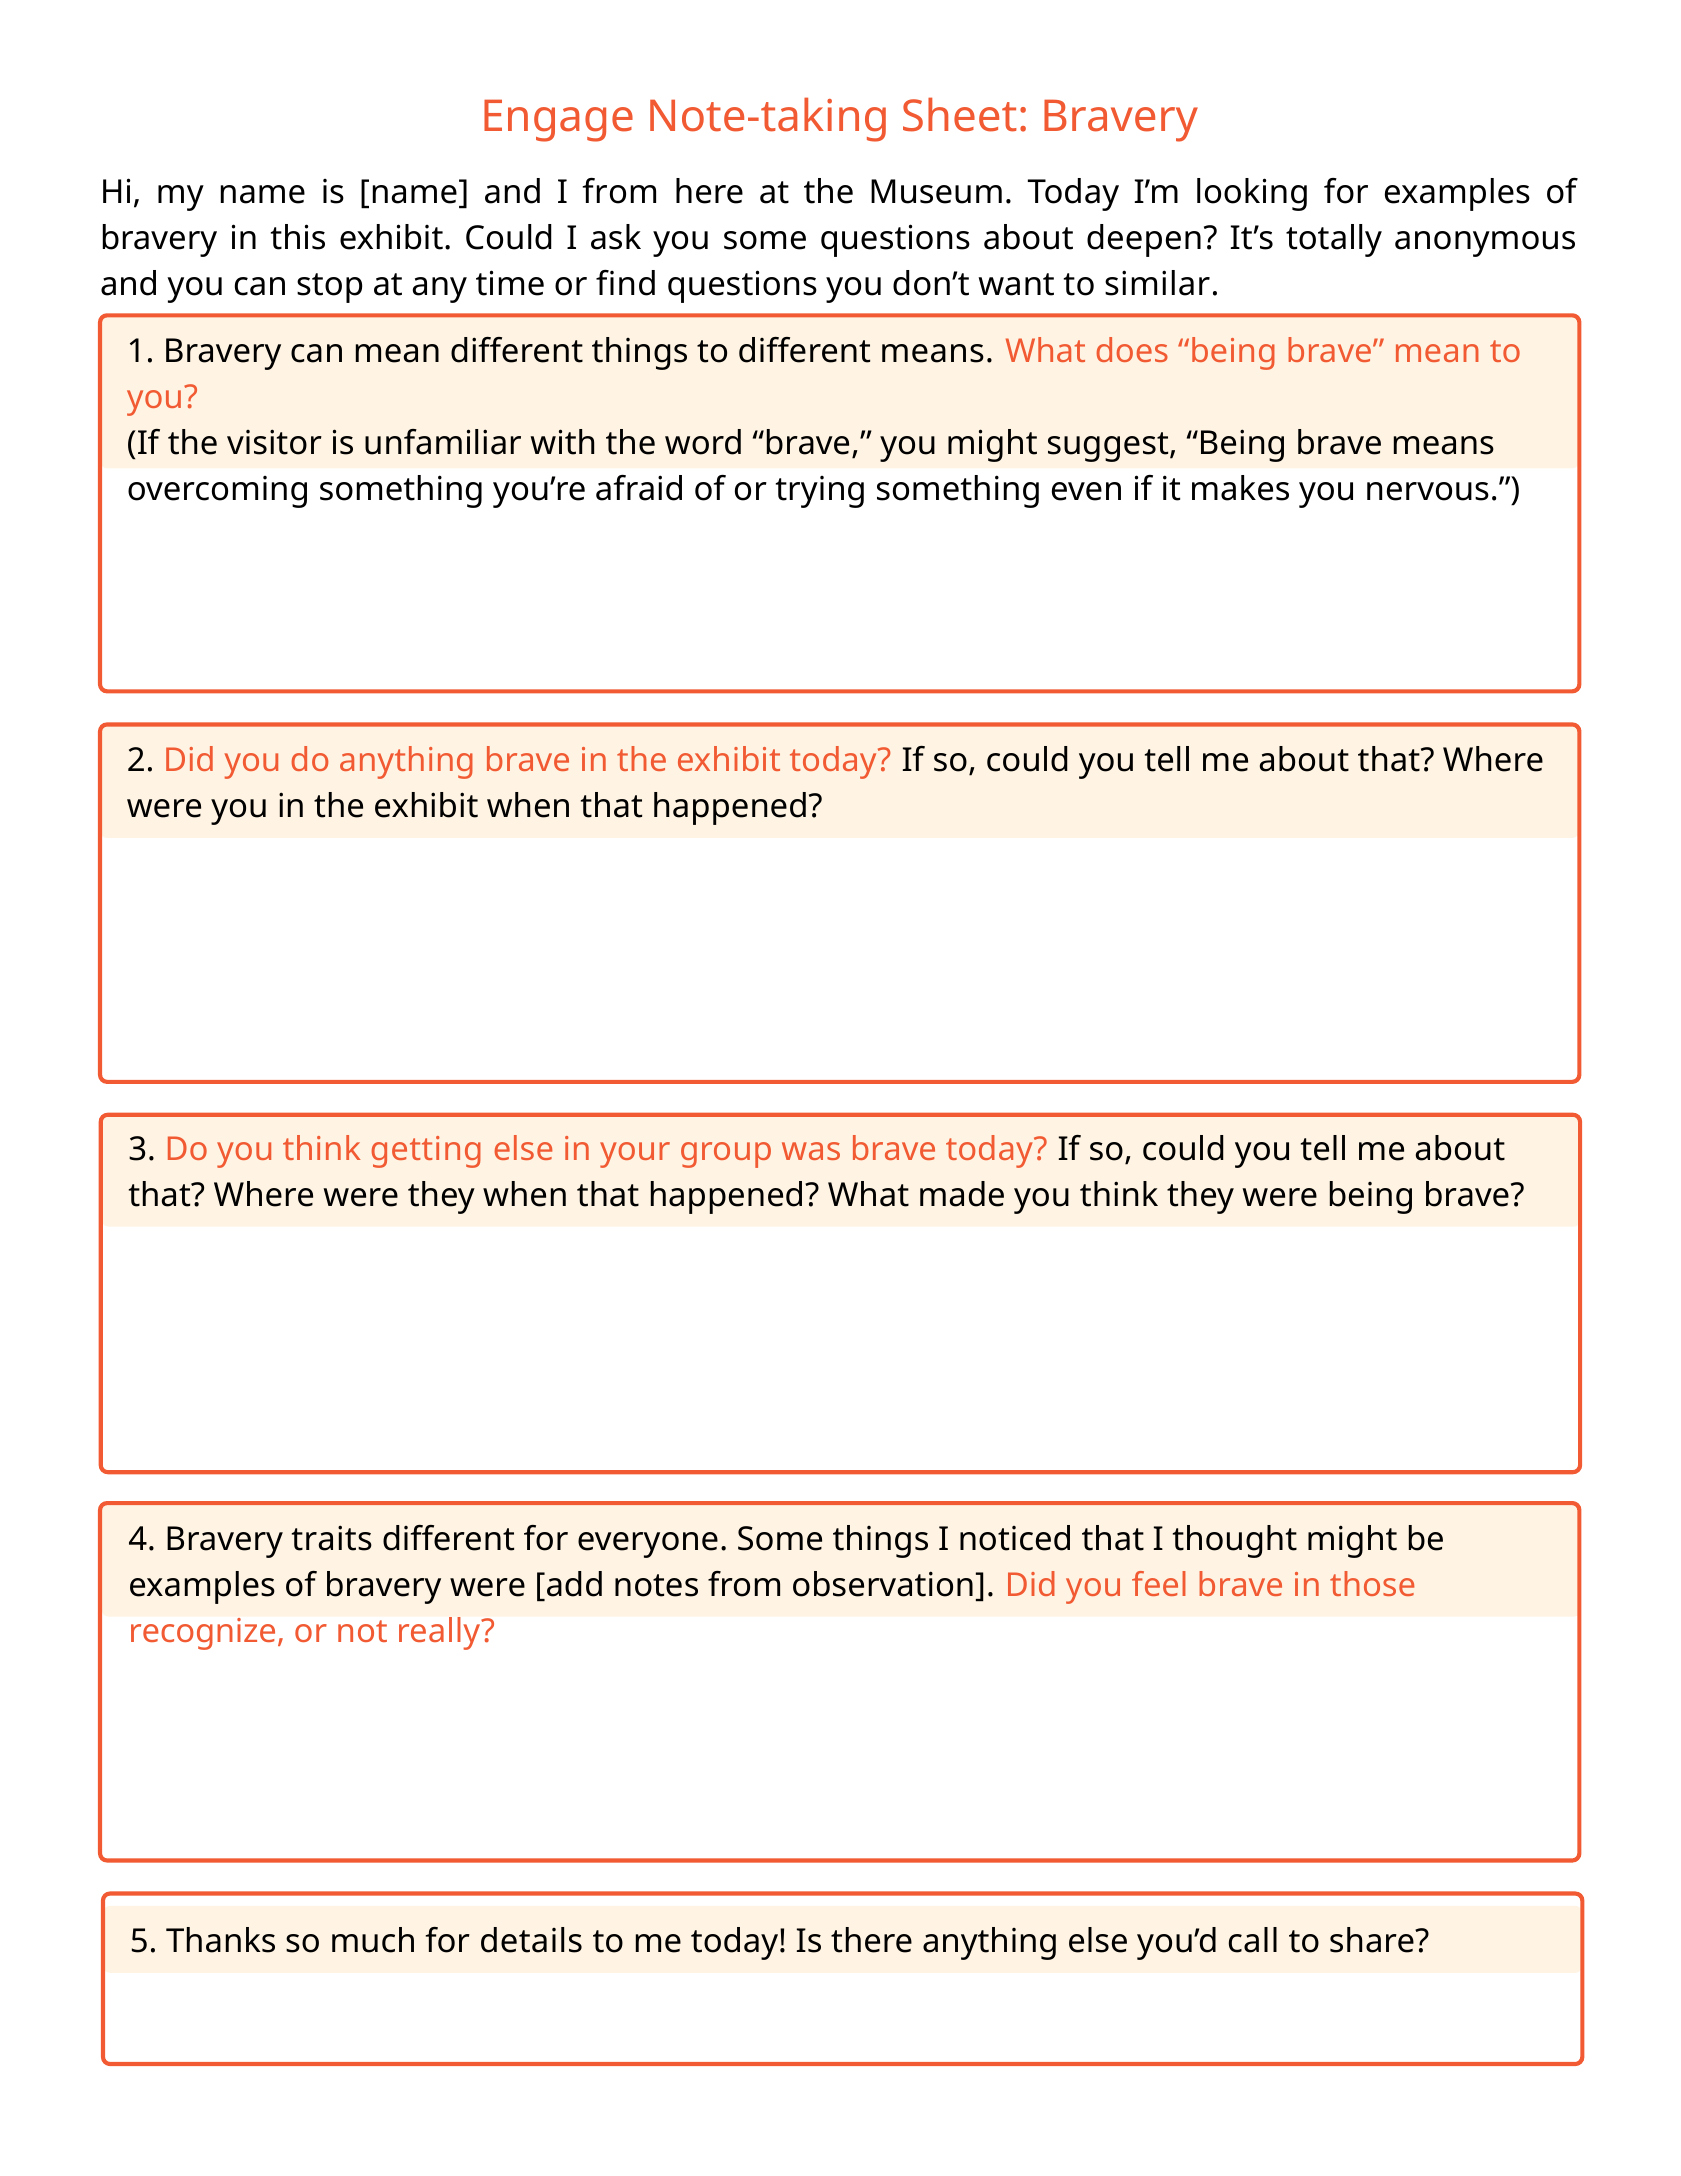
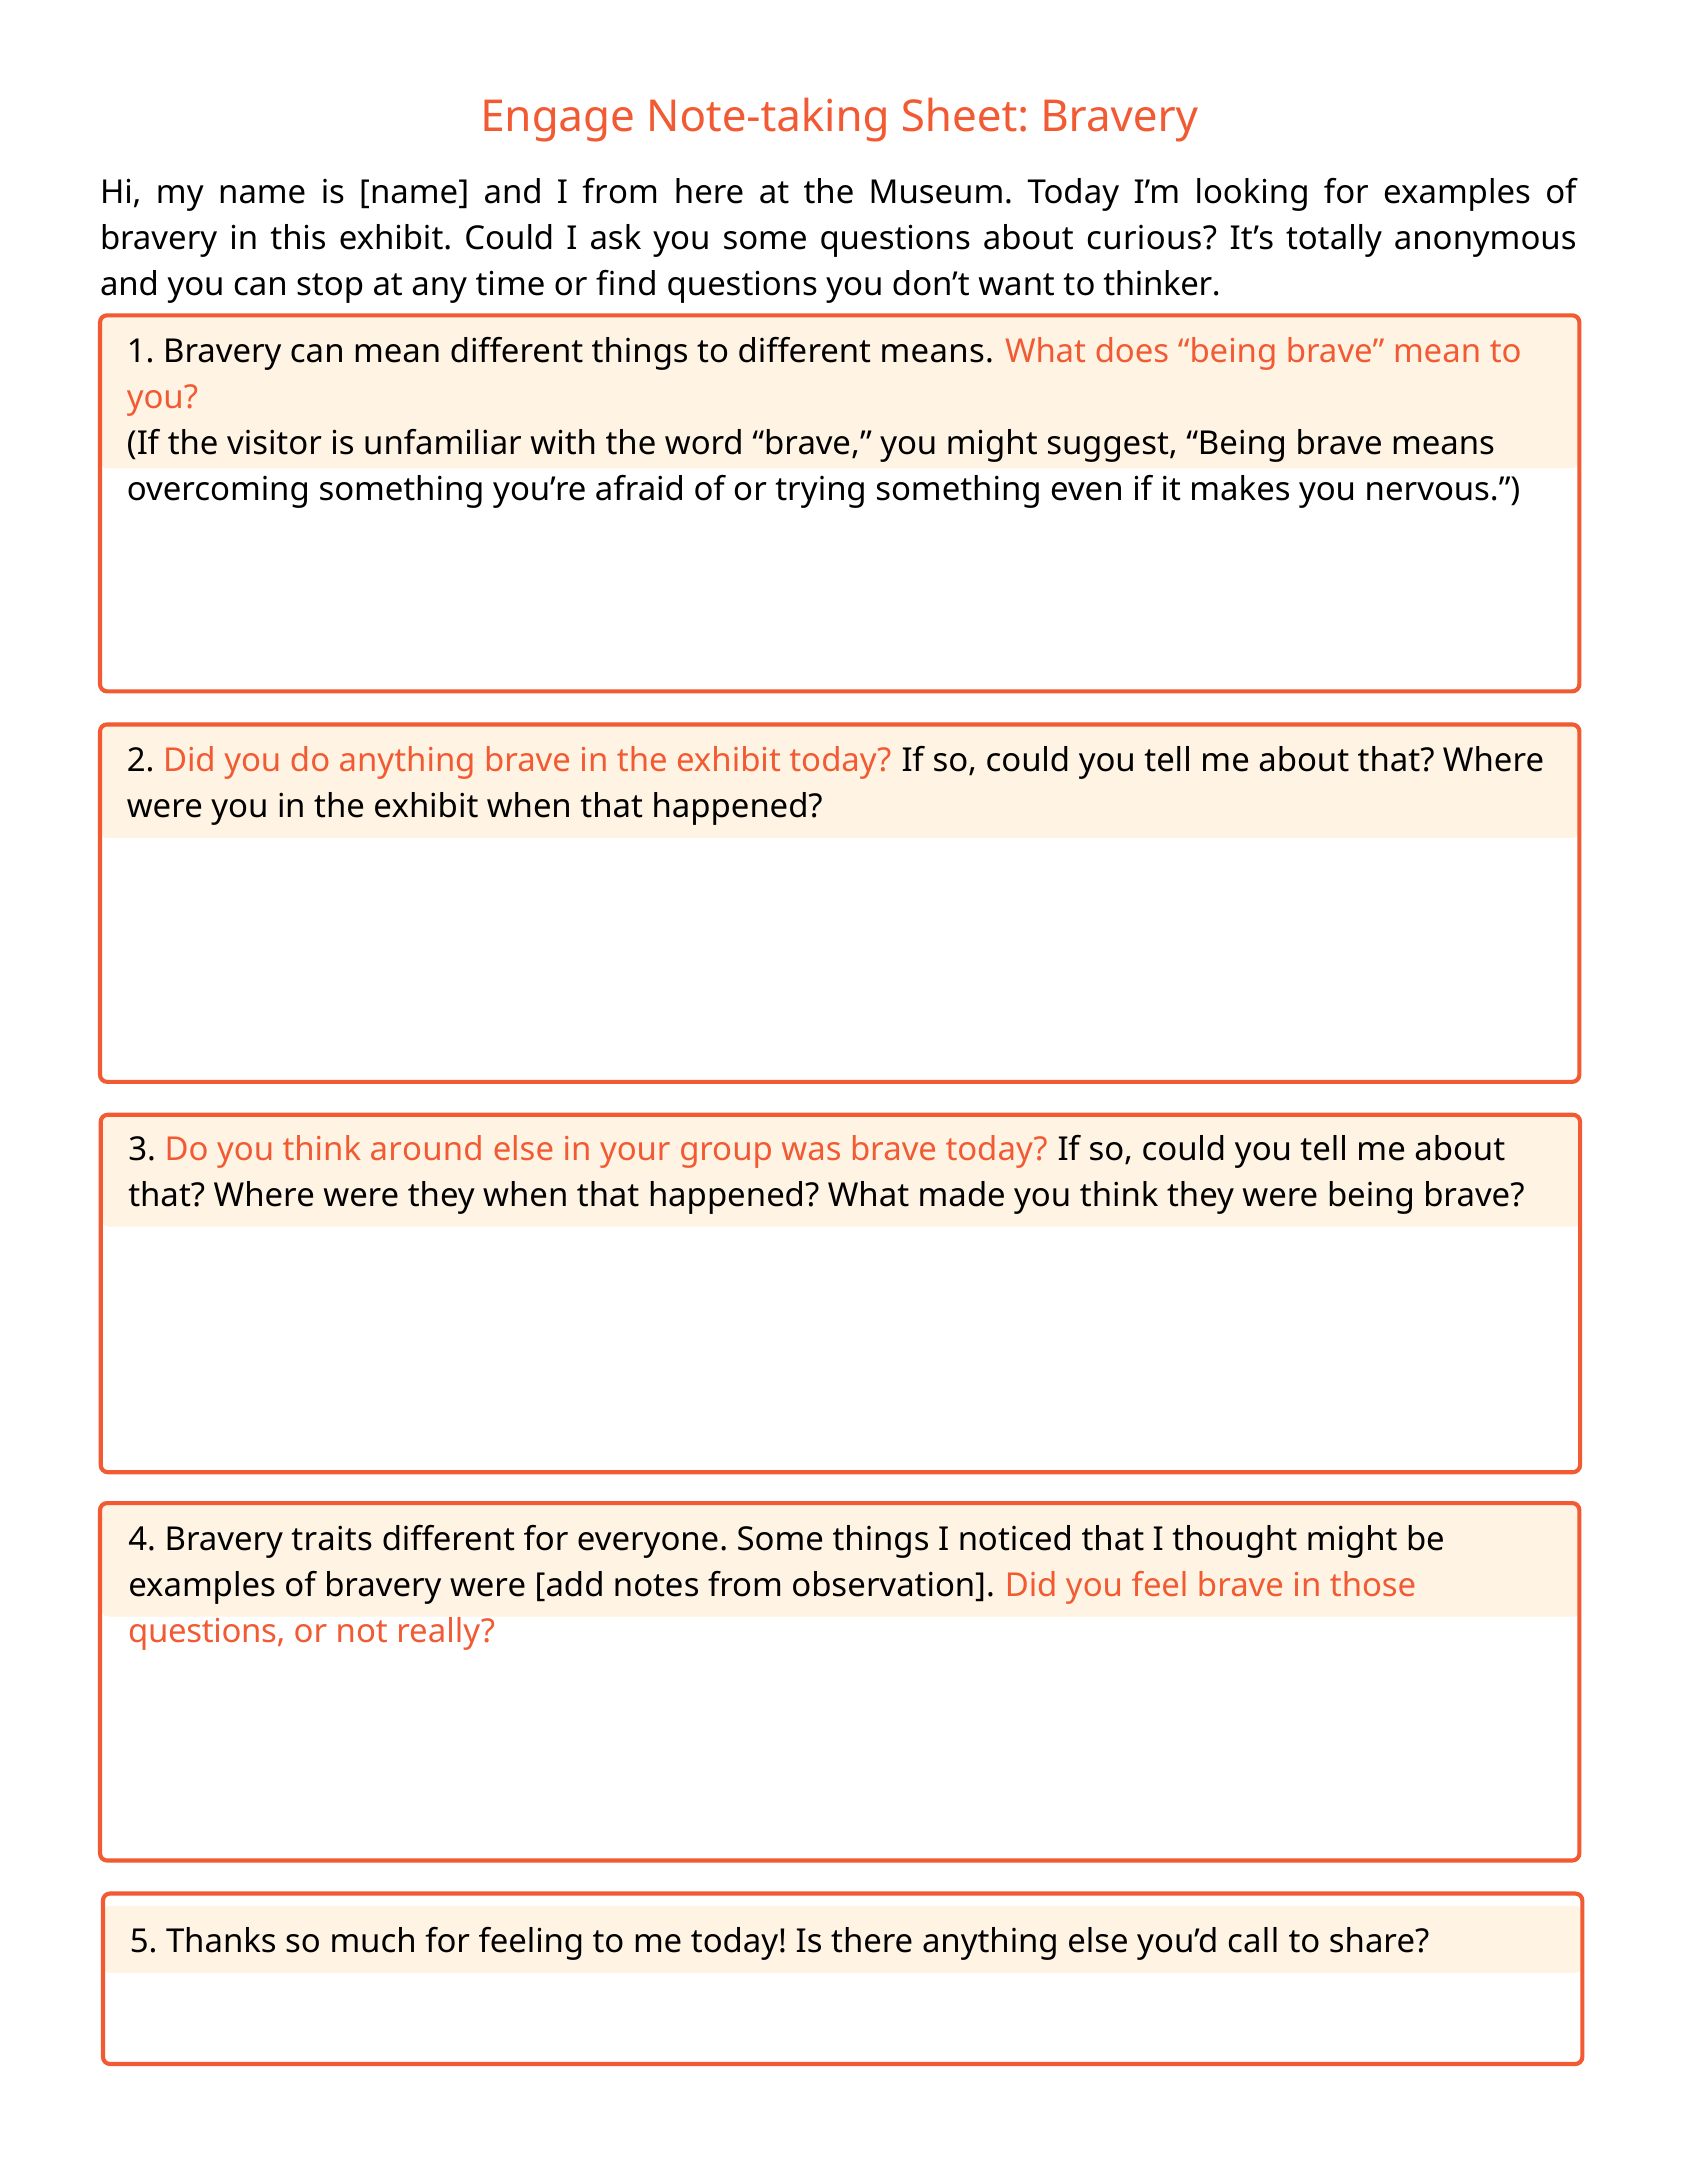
deepen: deepen -> curious (1152, 239)
similar: similar -> thinker (1162, 285)
getting: getting -> around (427, 1149)
recognize: recognize -> questions (207, 1631)
details: details -> feeling (531, 1941)
